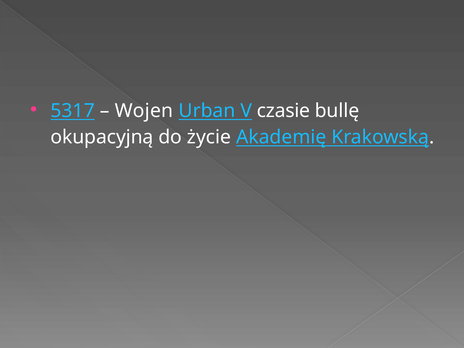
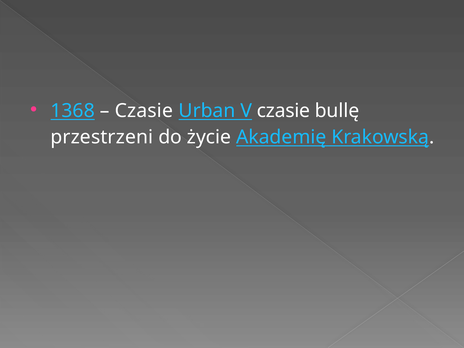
5317: 5317 -> 1368 (73, 111)
Wojen: Wojen -> Czasie (144, 111)
okupacyjną: okupacyjną -> przestrzeni (102, 137)
